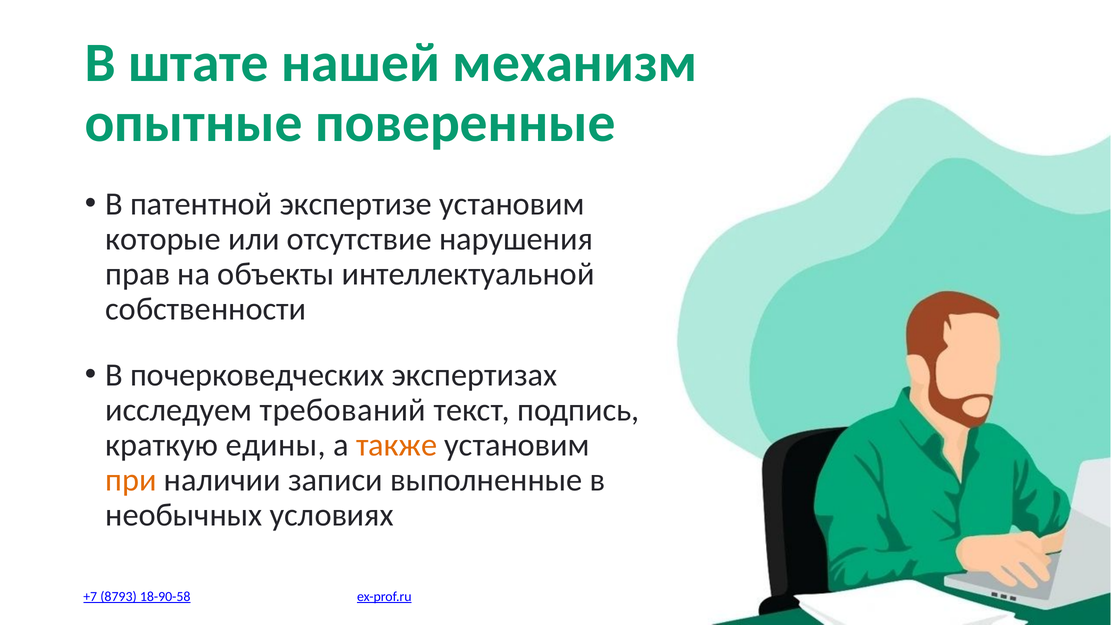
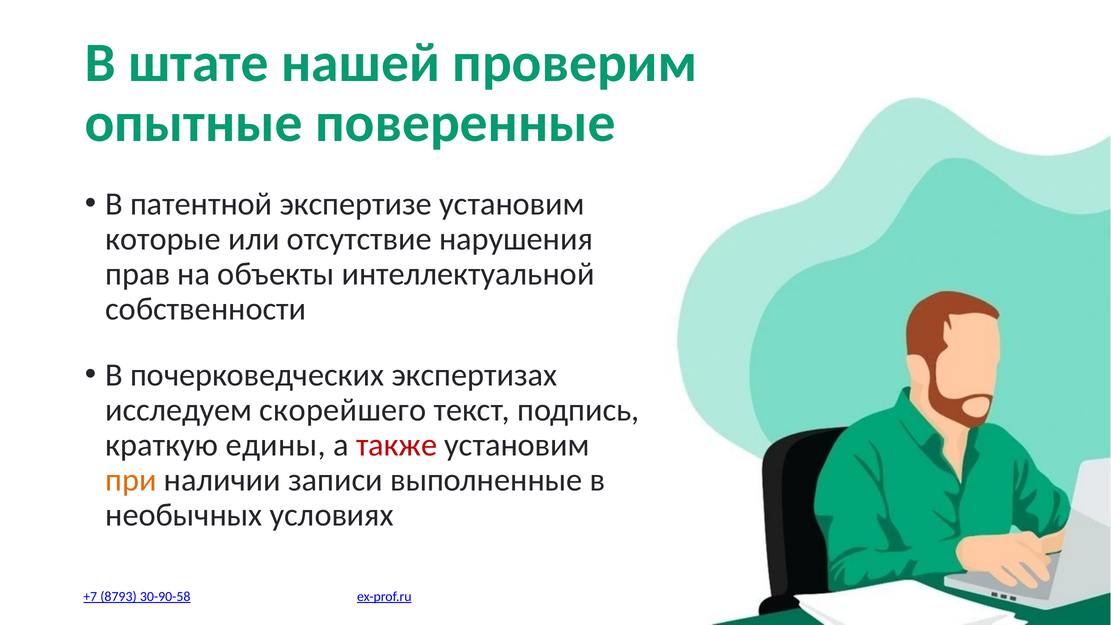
механизм: механизм -> проверим (575, 63)
требований: требований -> скорейшего (343, 410)
также colour: orange -> red (397, 445)
18-90-58: 18-90-58 -> 30-90-58 (165, 596)
